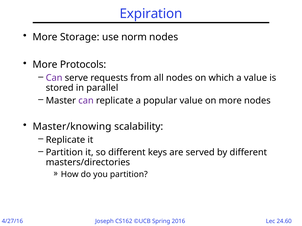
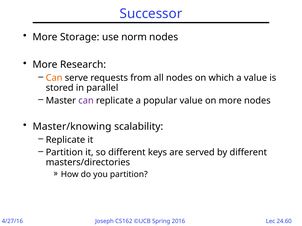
Expiration: Expiration -> Successor (151, 14)
Protocols: Protocols -> Research (83, 65)
Can colour: purple -> orange (54, 78)
